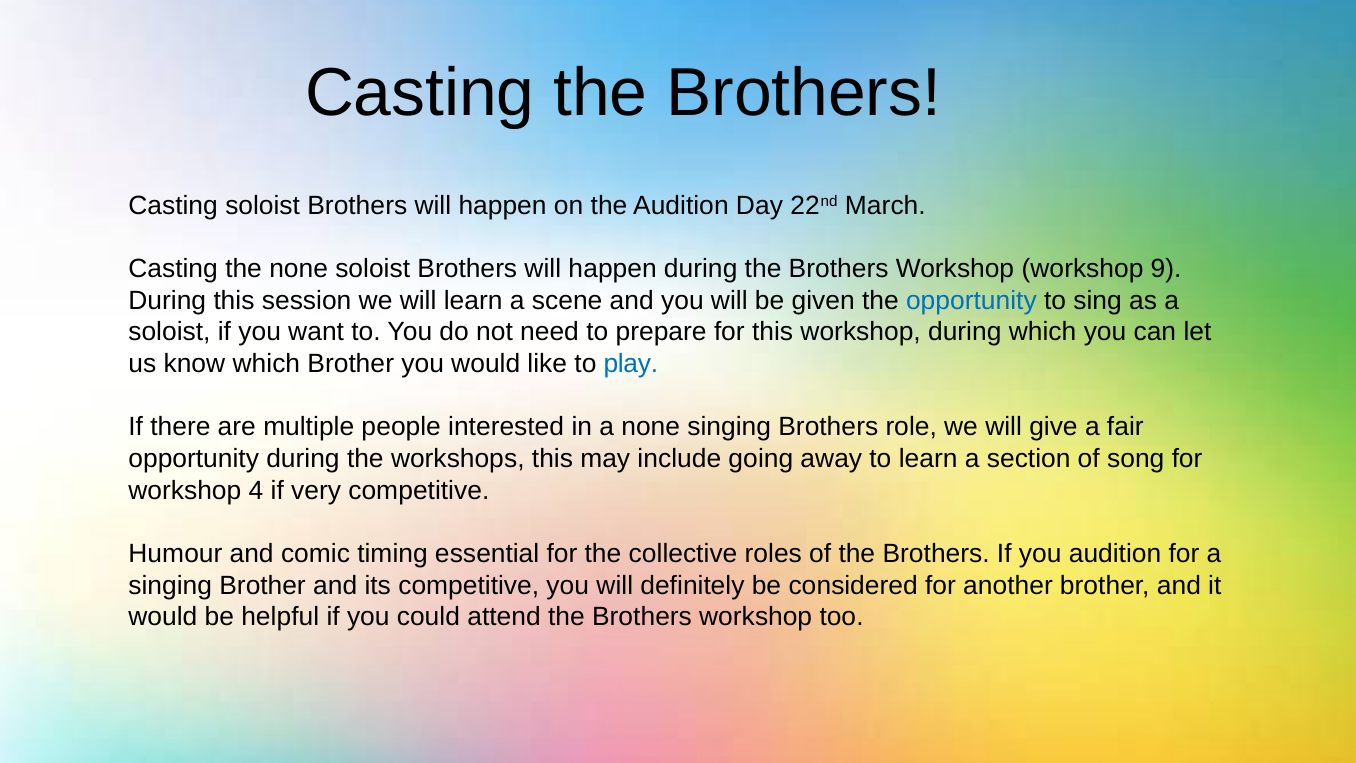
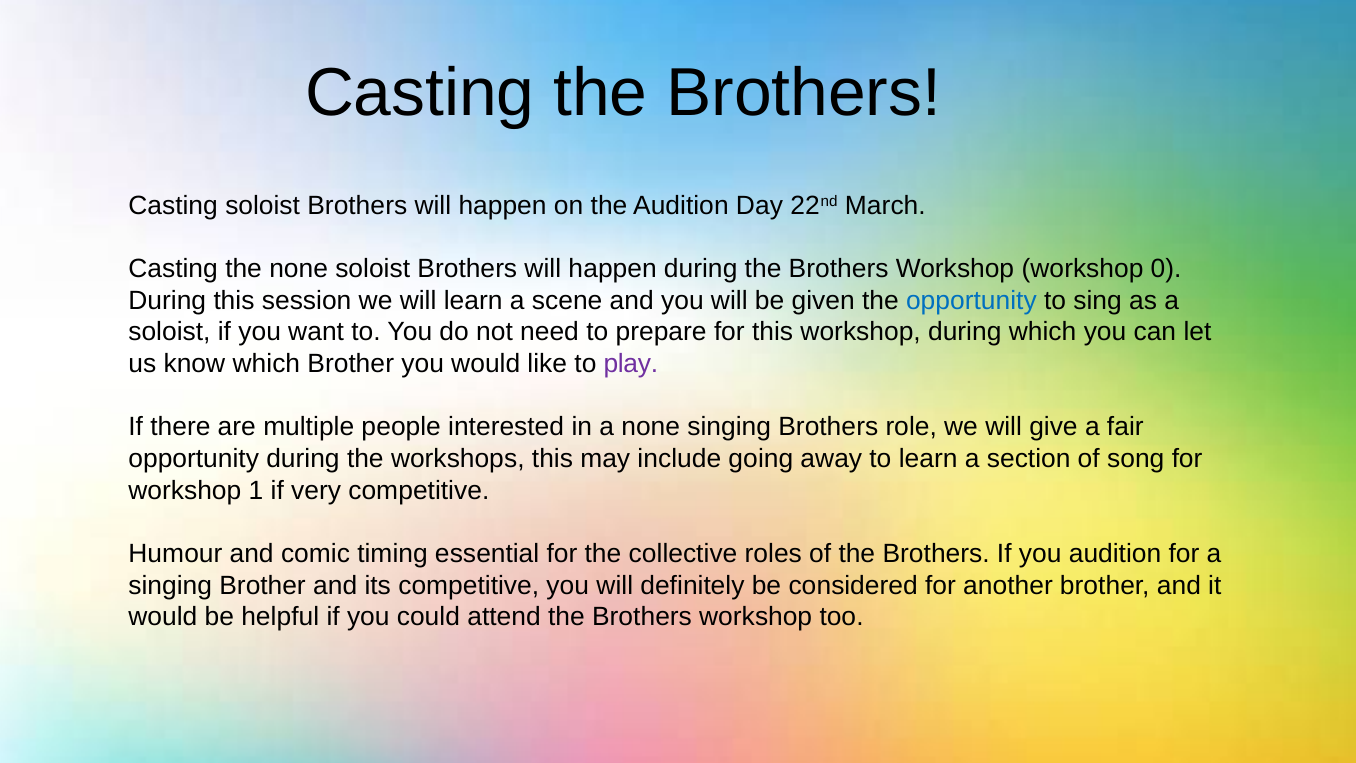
9: 9 -> 0 (1166, 269)
play colour: blue -> purple (631, 364)
4: 4 -> 1 (256, 490)
